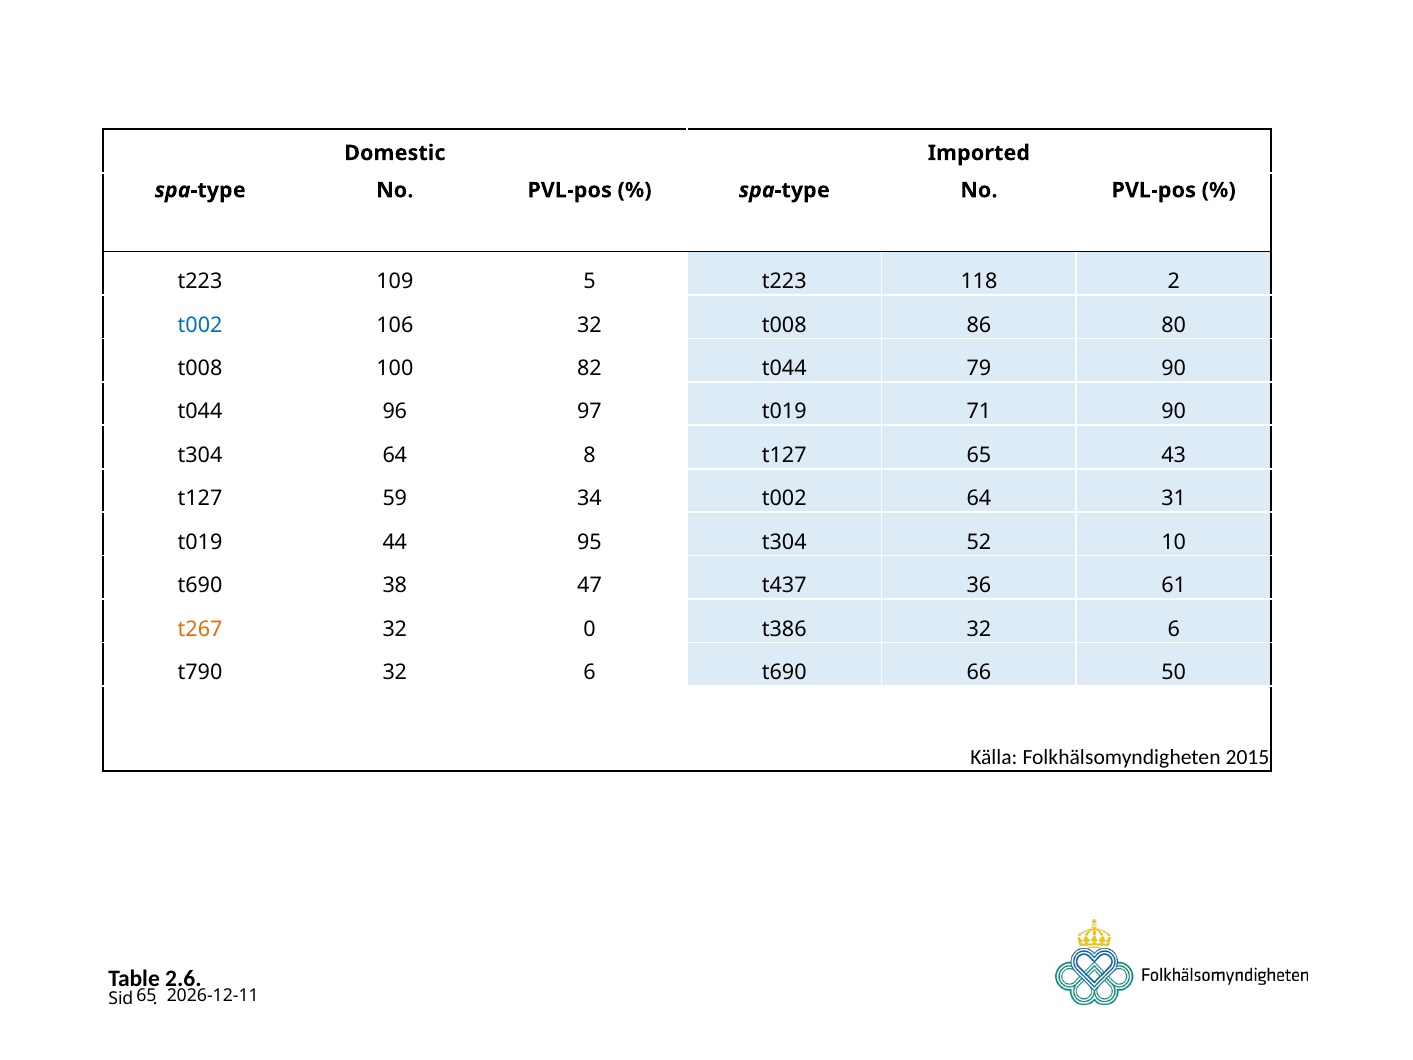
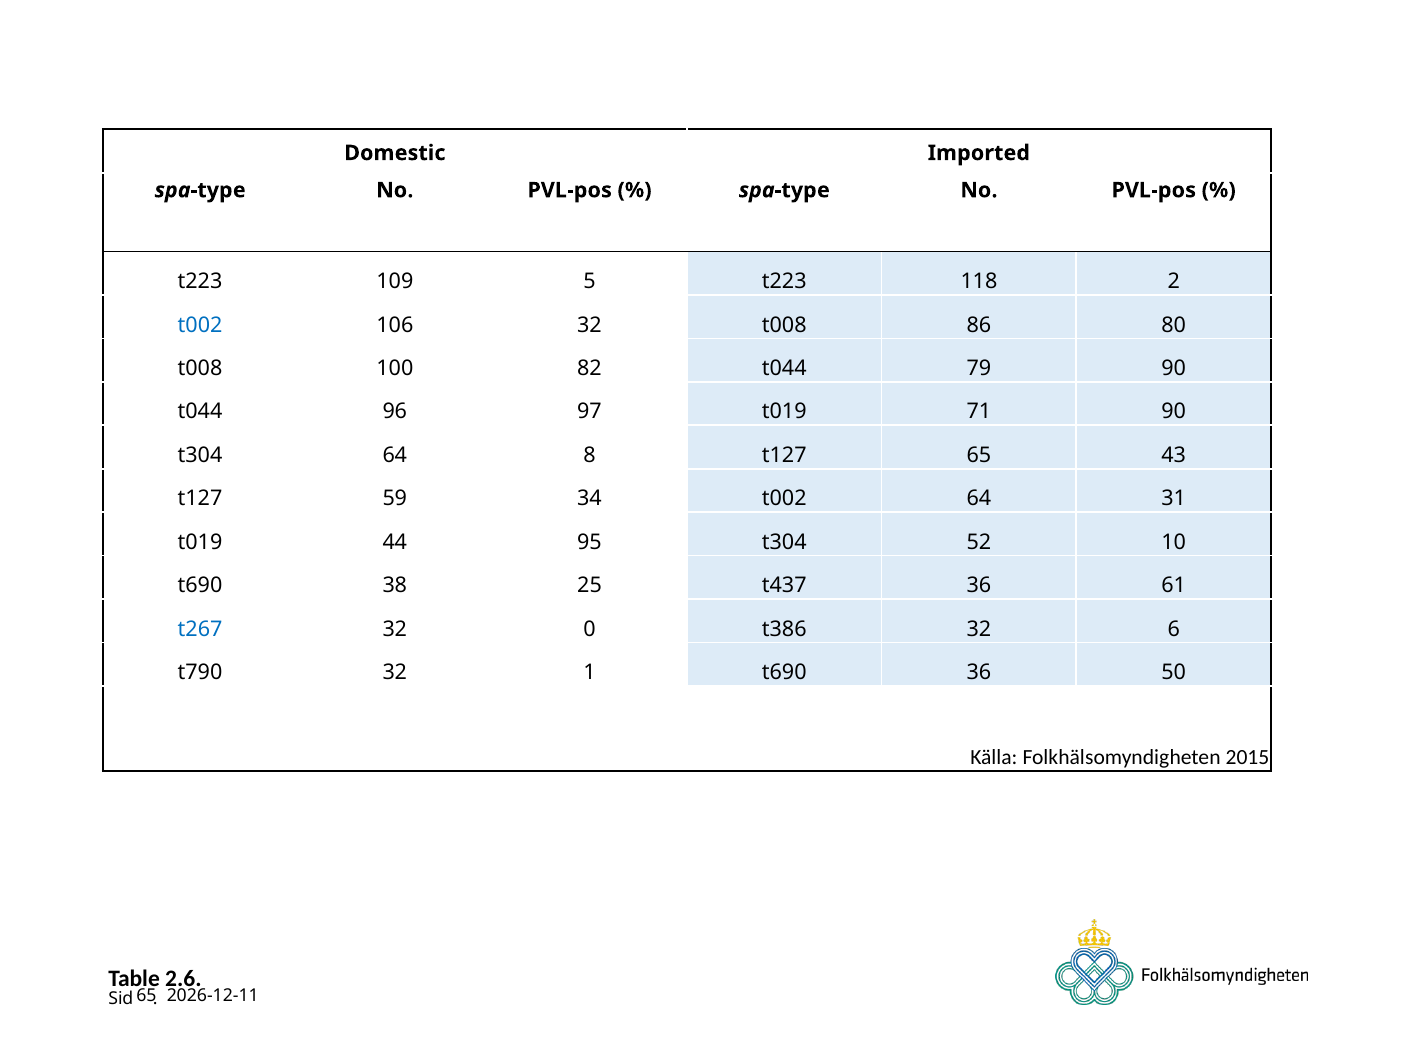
47: 47 -> 25 (590, 586)
t267 colour: orange -> blue (200, 629)
t790 32 6: 6 -> 1 (590, 672)
t690 66: 66 -> 36 (979, 672)
